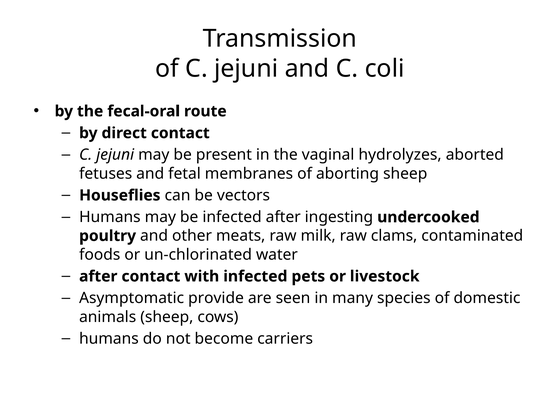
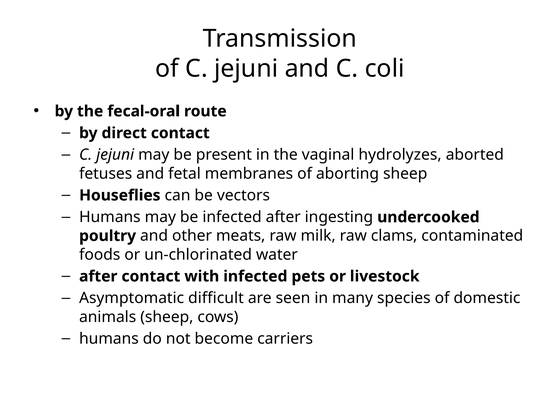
provide: provide -> difficult (216, 298)
